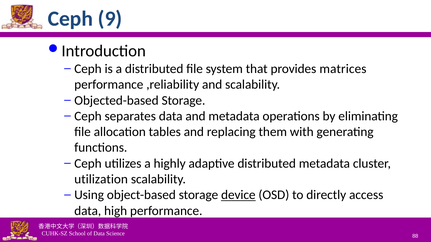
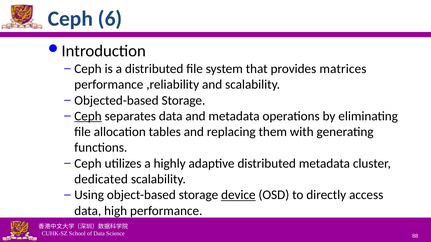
9: 9 -> 6 (110, 19)
Ceph underline: none -> present (88, 116)
utilization: utilization -> dedicated (101, 180)
